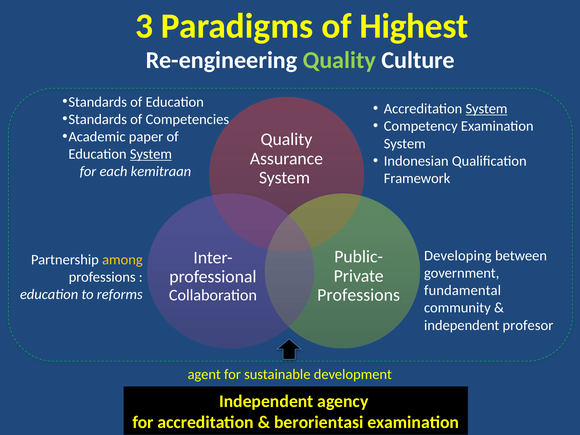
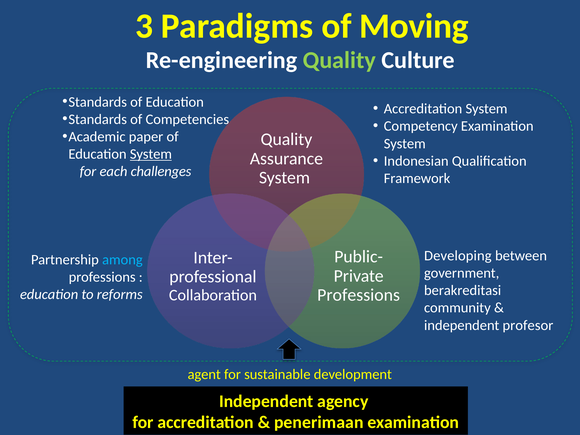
Highest: Highest -> Moving (414, 26)
System underline: present -> none (486, 109)
kemitraan: kemitraan -> challenges (161, 171)
among colour: yellow -> light blue (122, 260)
fundamental: fundamental -> berakreditasi (463, 290)
berorientasi: berorientasi -> penerimaan (319, 422)
